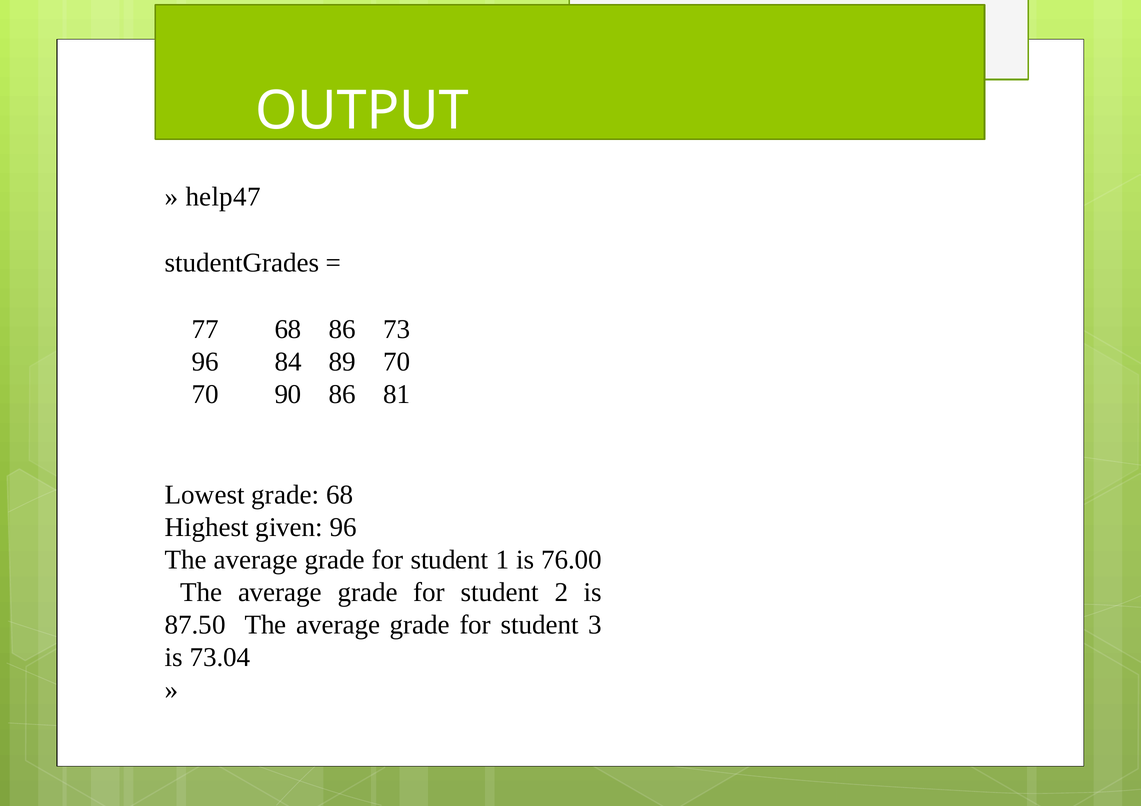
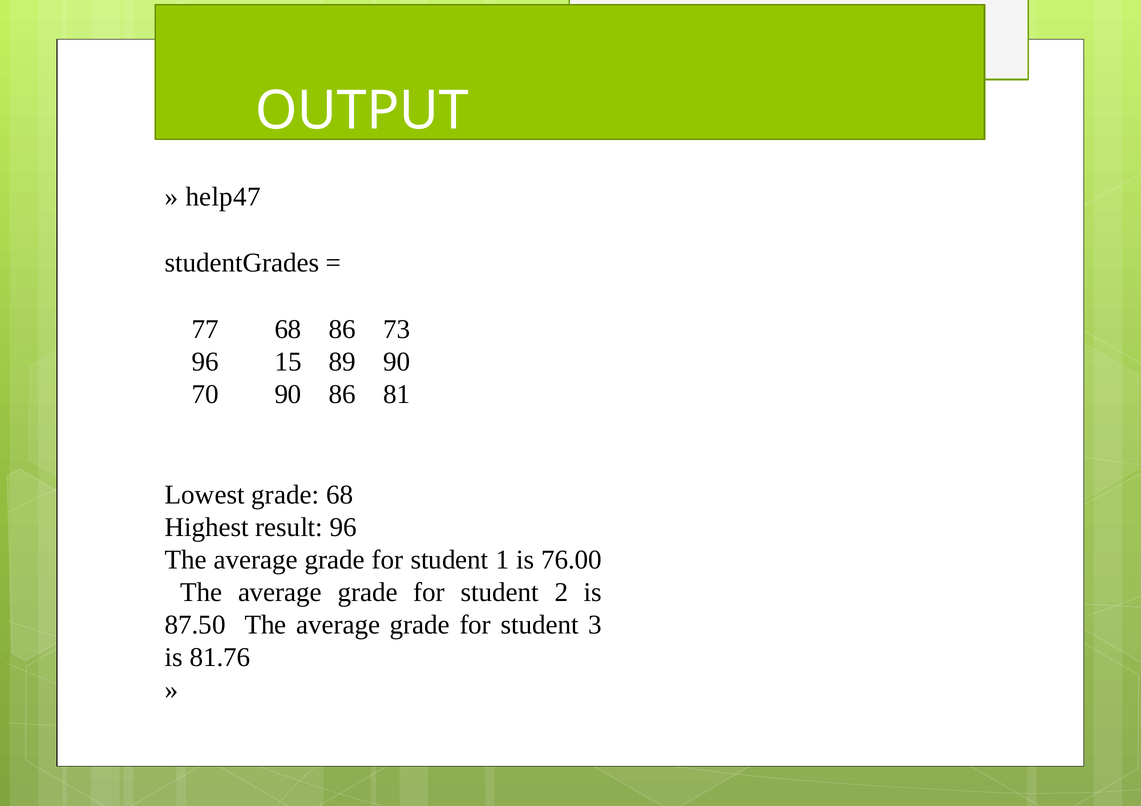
84: 84 -> 15 (288, 362)
89 70: 70 -> 90 (397, 362)
given: given -> result (289, 528)
73.04: 73.04 -> 81.76 (220, 658)
